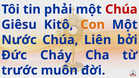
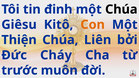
phải: phải -> đinh (58, 9)
Chúa colour: red -> black (121, 9)
Nước: Nước -> Thiện (19, 40)
